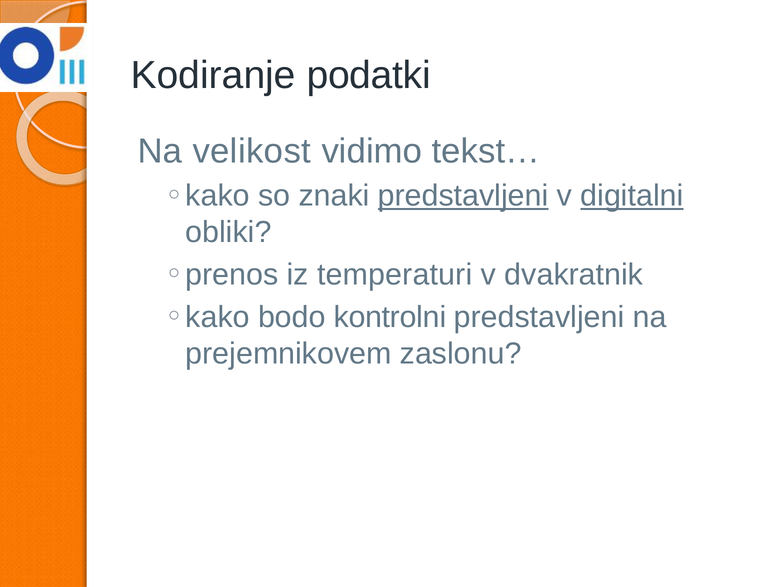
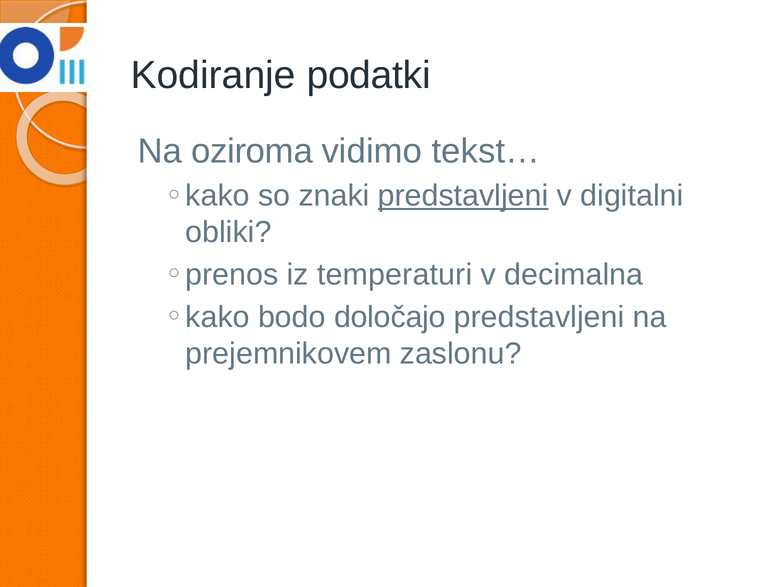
velikost: velikost -> oziroma (252, 151)
digitalni underline: present -> none (632, 196)
dvakratnik: dvakratnik -> decimalna (574, 275)
kontrolni: kontrolni -> določajo (390, 317)
